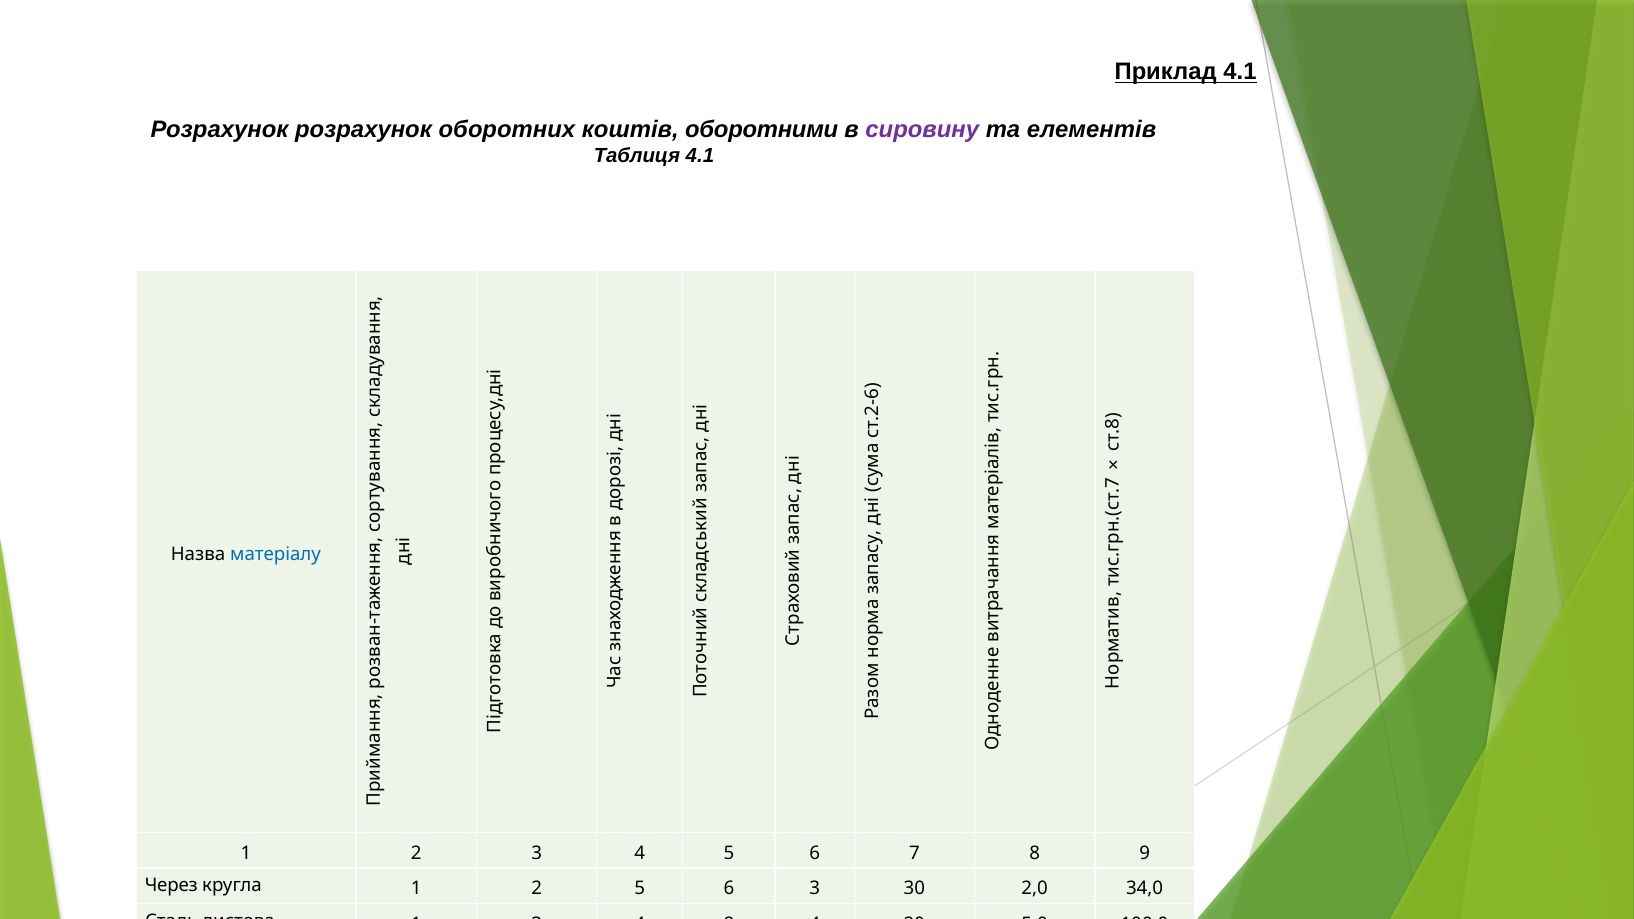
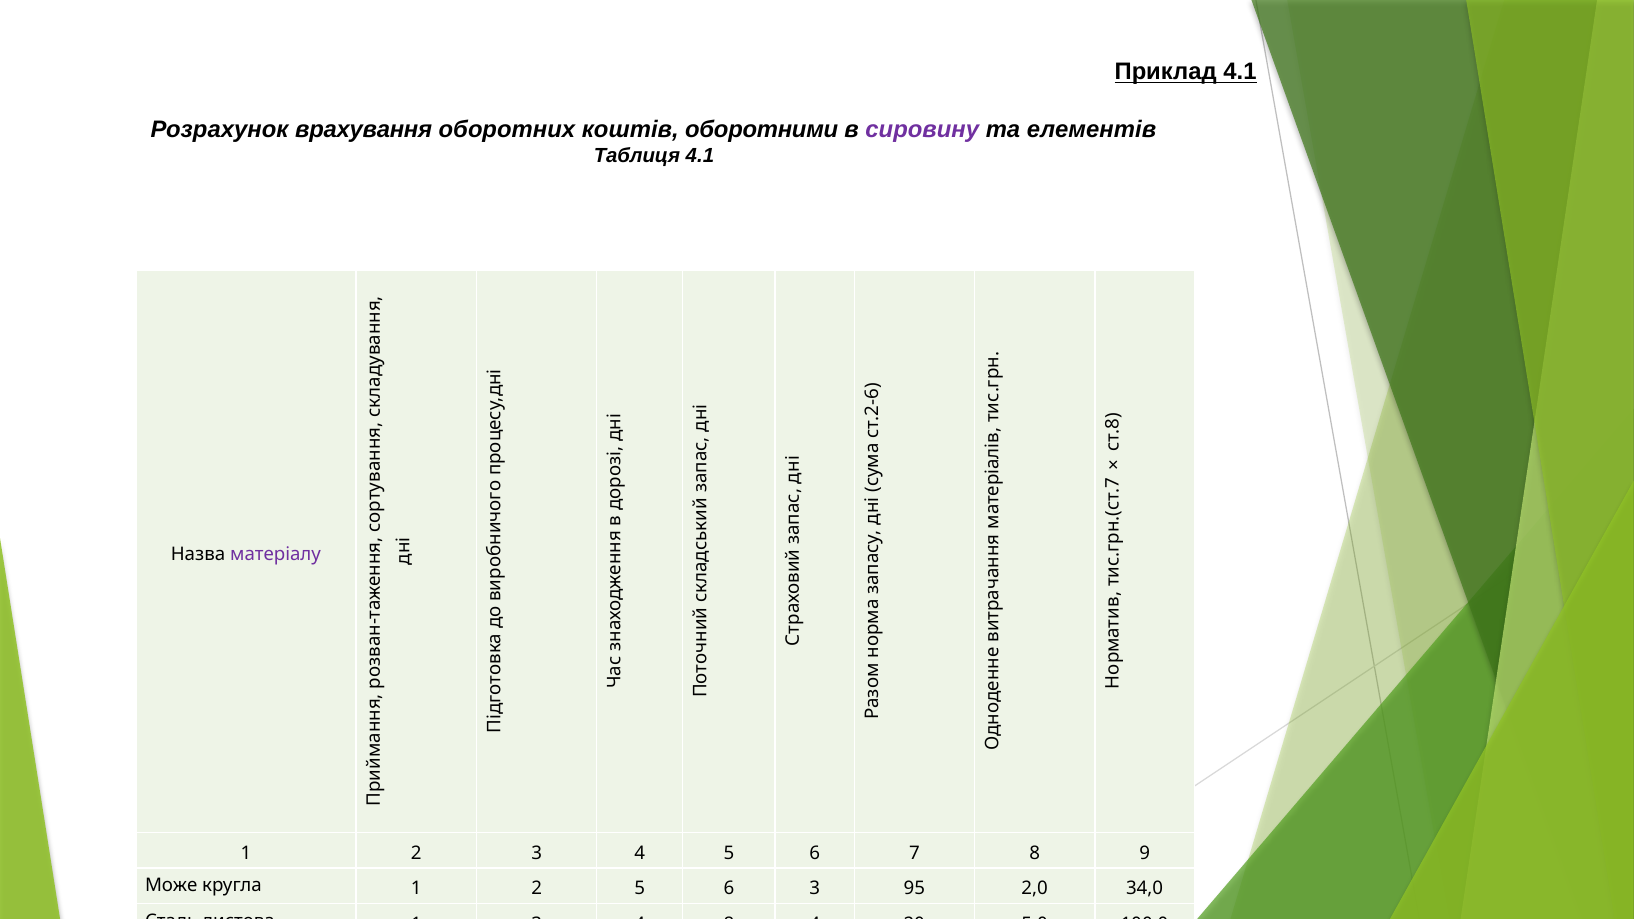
Розрахунок розрахунок: розрахунок -> врахування (364, 129)
матеріалу colour: blue -> purple (276, 554)
Через: Через -> Може (171, 886)
30: 30 -> 95 (914, 889)
